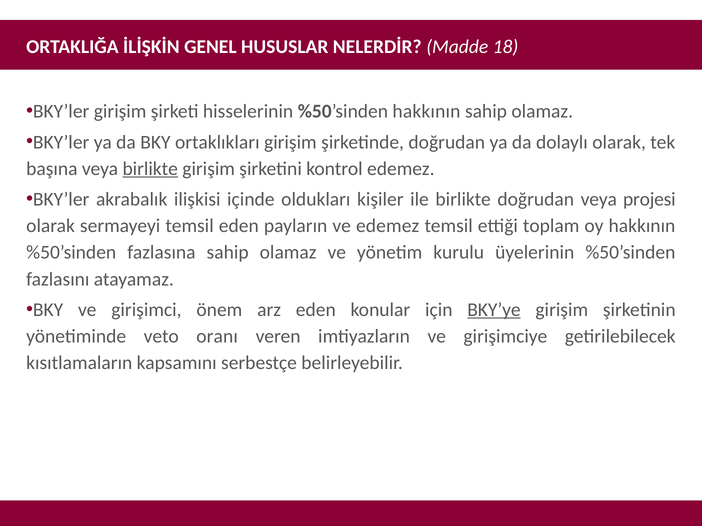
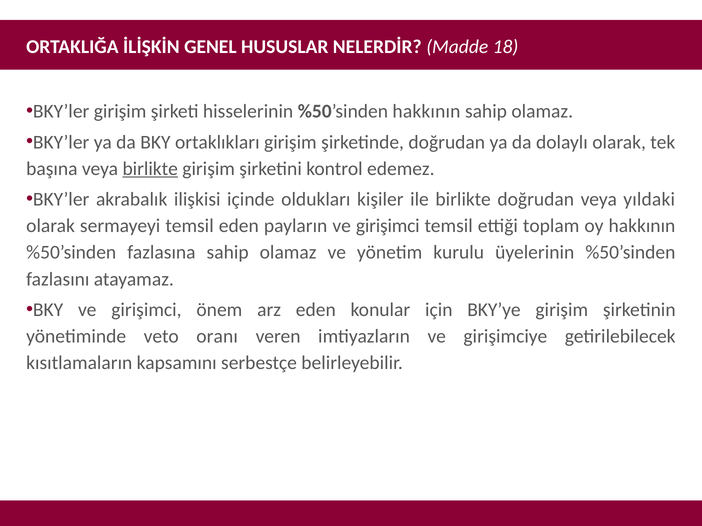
projesi: projesi -> yıldaki (649, 199)
payların ve edemez: edemez -> girişimci (388, 226)
BKY’ye underline: present -> none (494, 310)
